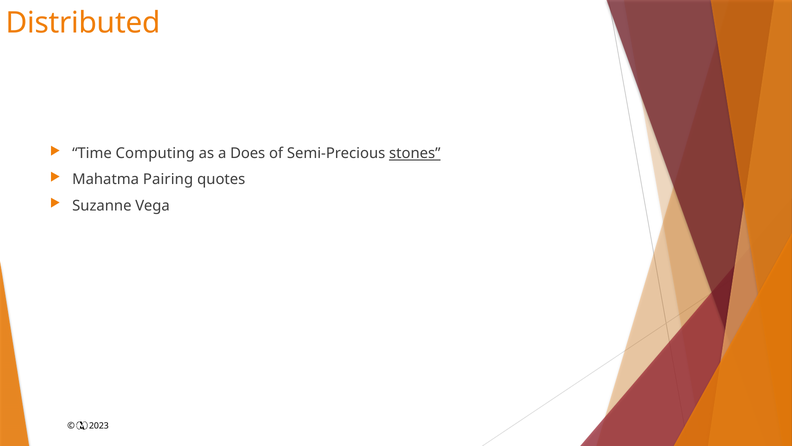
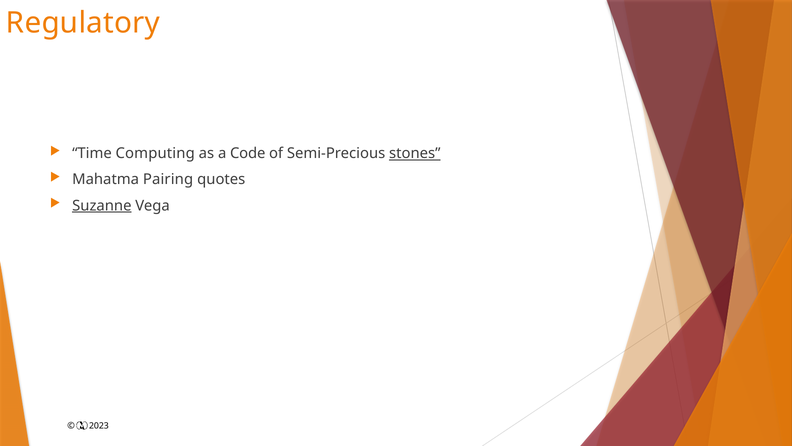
Distributed: Distributed -> Regulatory (83, 23)
Does: Does -> Code (248, 153)
Suzanne underline: none -> present (102, 205)
